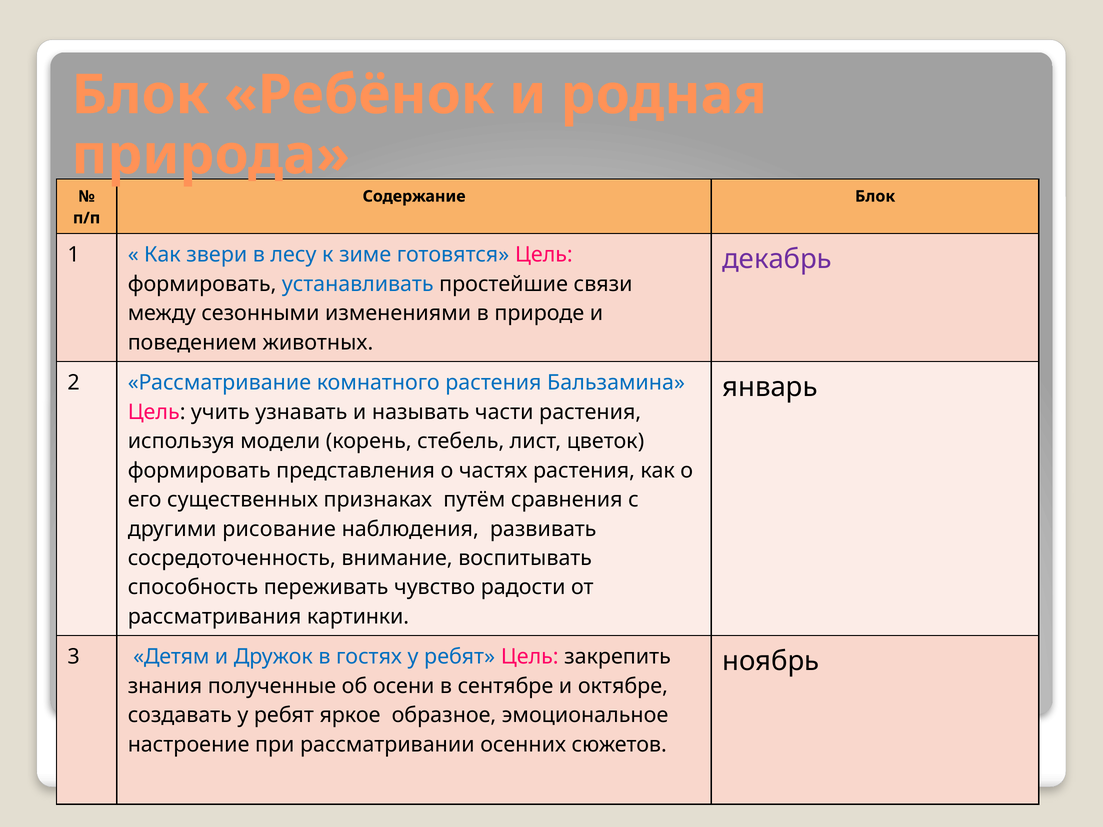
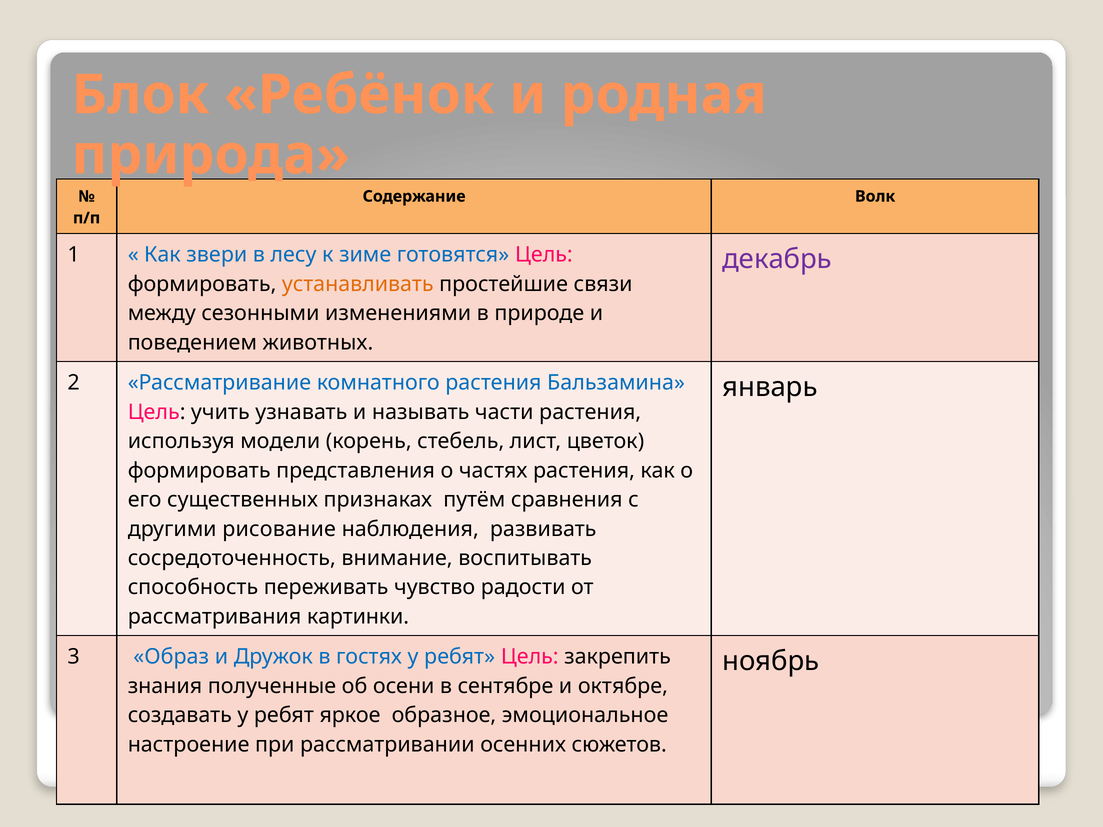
Содержание Блок: Блок -> Волк (875, 196)
устанавливать colour: blue -> orange (358, 284)
Детям: Детям -> Образ (171, 657)
